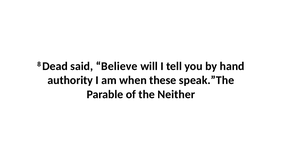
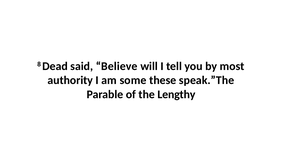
hand: hand -> most (232, 66)
when: when -> some (133, 80)
Neither: Neither -> Lengthy (176, 94)
